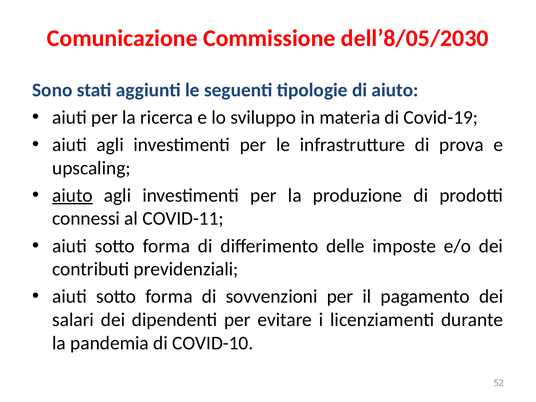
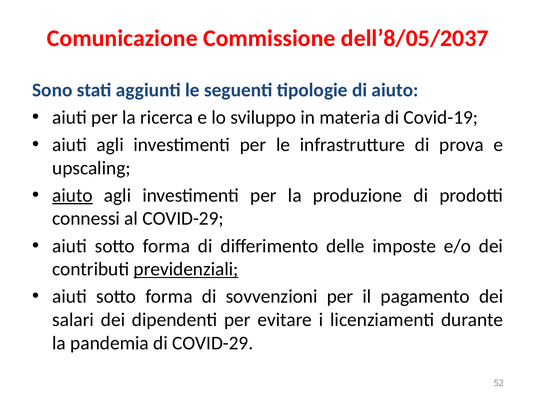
dell’8/05/2030: dell’8/05/2030 -> dell’8/05/2037 (415, 38)
al COVID-11: COVID-11 -> COVID-29 (183, 219)
previdenziali underline: none -> present (186, 269)
di COVID-10: COVID-10 -> COVID-29 (213, 343)
